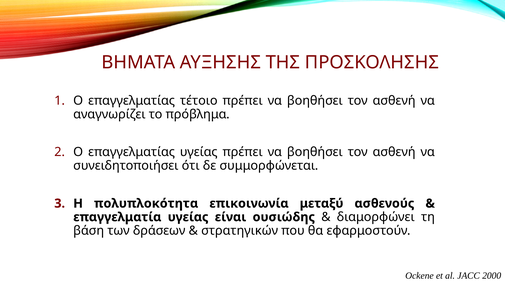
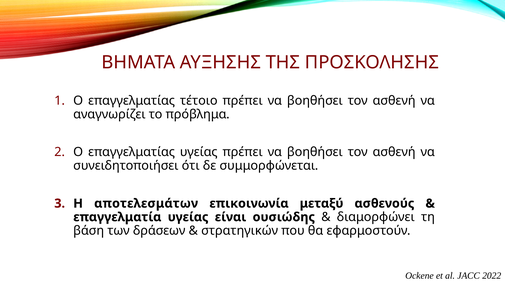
πολυπλοκότητα: πολυπλοκότητα -> αποτελεσμάτων (146, 203)
2000: 2000 -> 2022 (492, 276)
